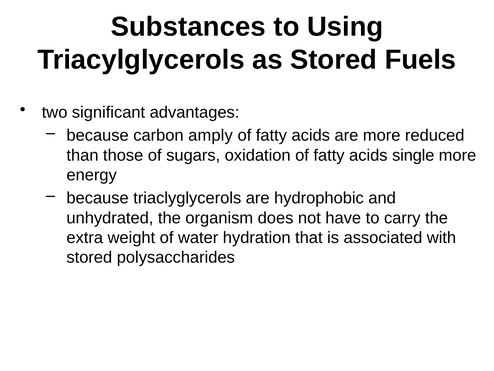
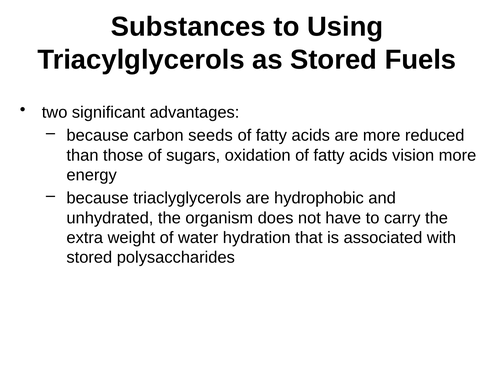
amply: amply -> seeds (211, 135)
single: single -> vision (413, 155)
